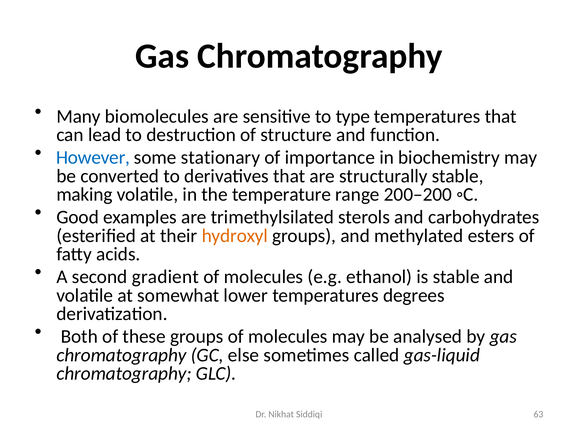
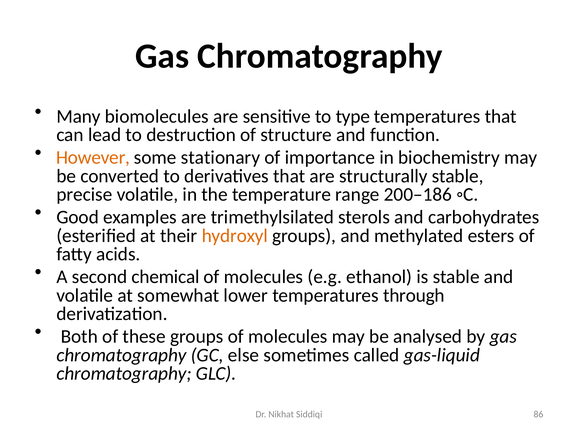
However colour: blue -> orange (93, 157)
making: making -> precise (84, 194)
200–200: 200–200 -> 200–186 (418, 194)
gradient: gradient -> chemical (165, 276)
degrees: degrees -> through (414, 295)
63: 63 -> 86 (538, 414)
